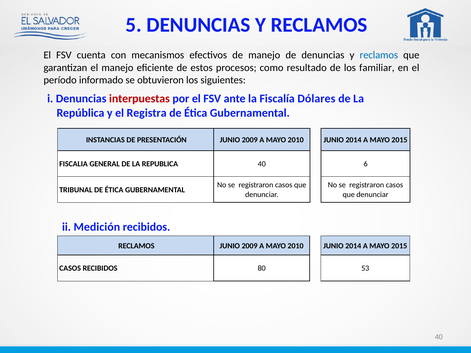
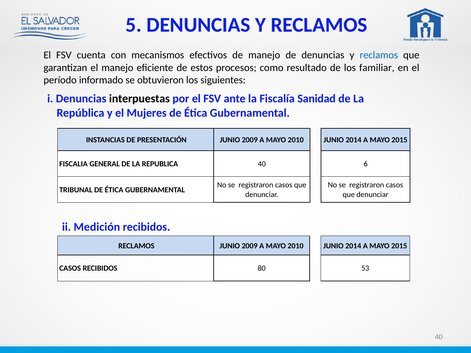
interpuestas colour: red -> black (139, 99)
Dólares: Dólares -> Sanidad (317, 99)
Registra: Registra -> Mujeres (147, 113)
